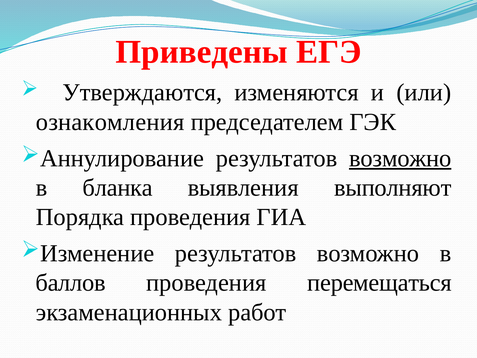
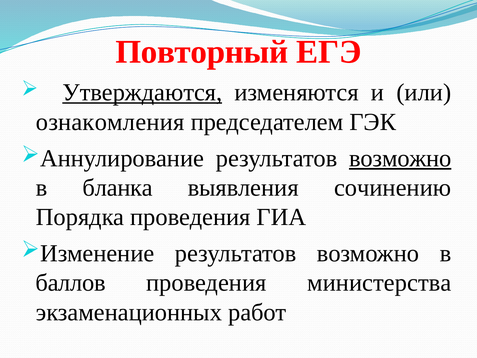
Приведены: Приведены -> Повторный (202, 52)
Утверждаются underline: none -> present (142, 92)
выполняют: выполняют -> сочинению (393, 188)
перемещаться: перемещаться -> министерства (379, 283)
